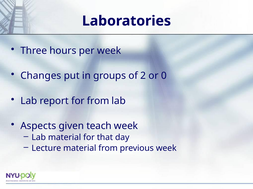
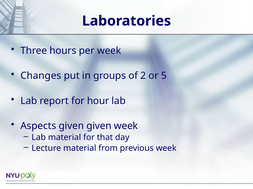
0: 0 -> 5 (164, 76)
for from: from -> hour (98, 101)
given teach: teach -> given (99, 126)
